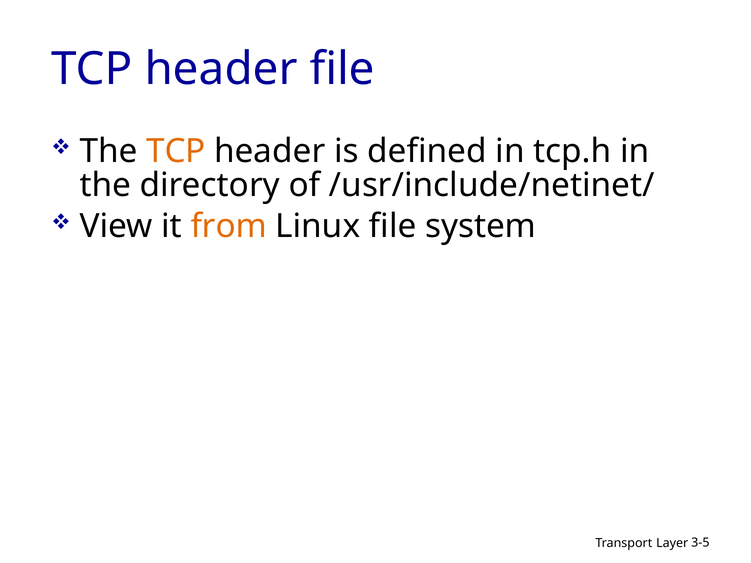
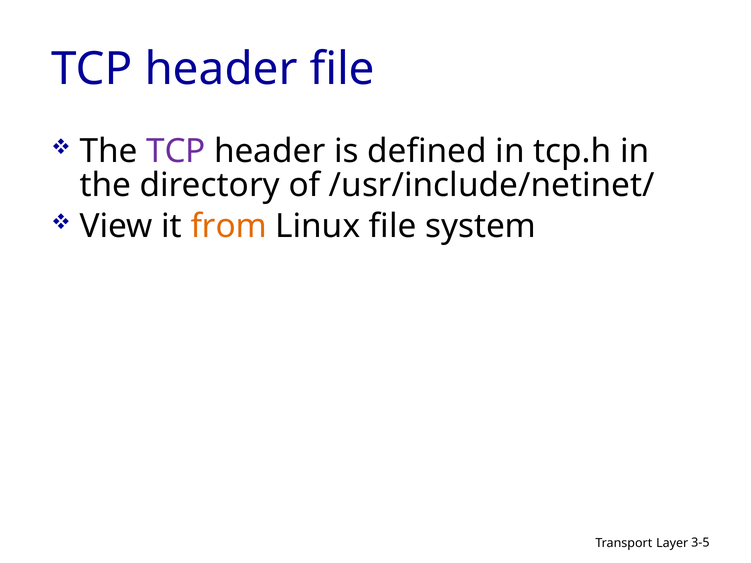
TCP colour: orange -> purple (176, 151)
